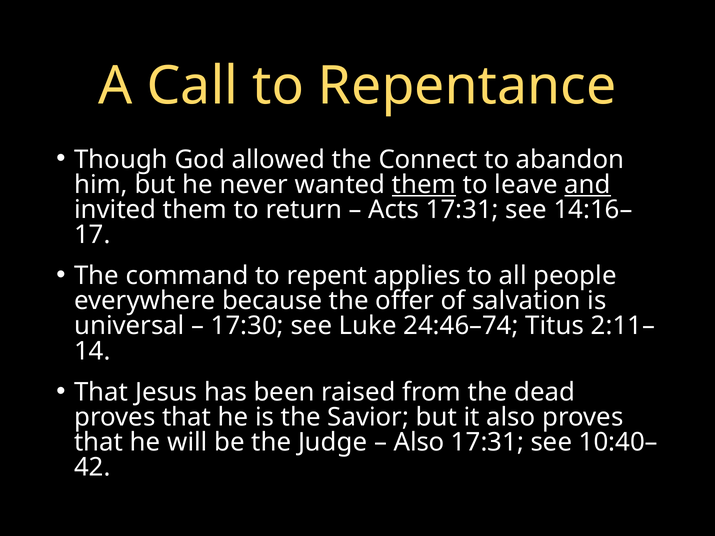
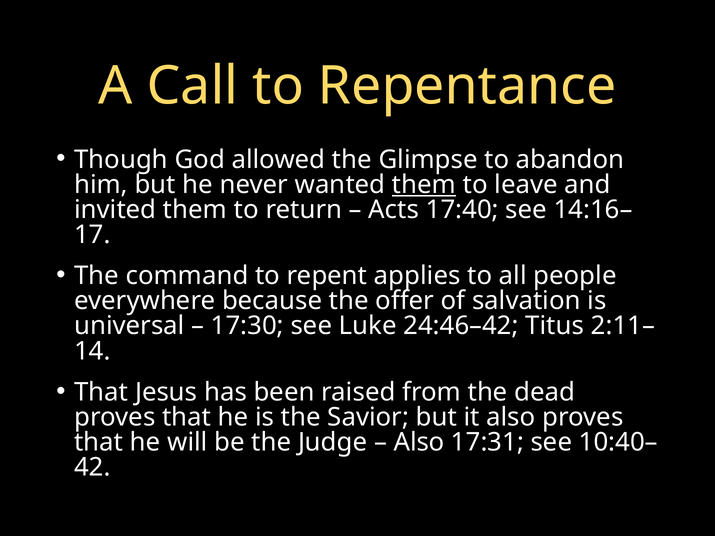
Connect: Connect -> Glimpse (428, 160)
and underline: present -> none (588, 185)
Acts 17:31: 17:31 -> 17:40 (462, 210)
24:46–74: 24:46–74 -> 24:46–42 (461, 326)
